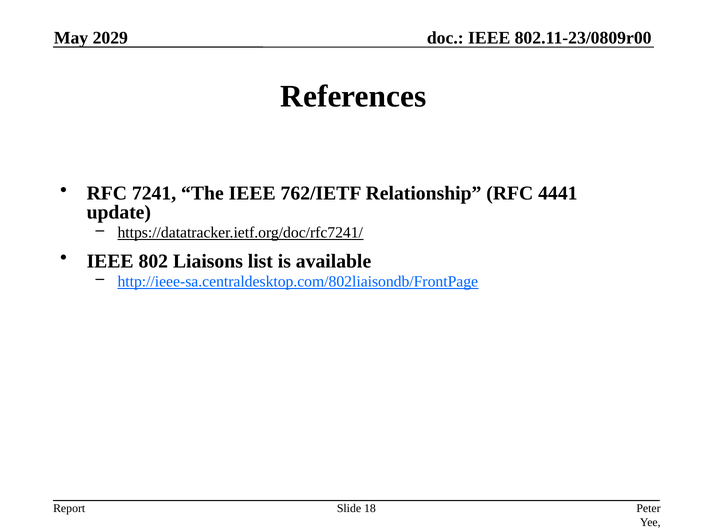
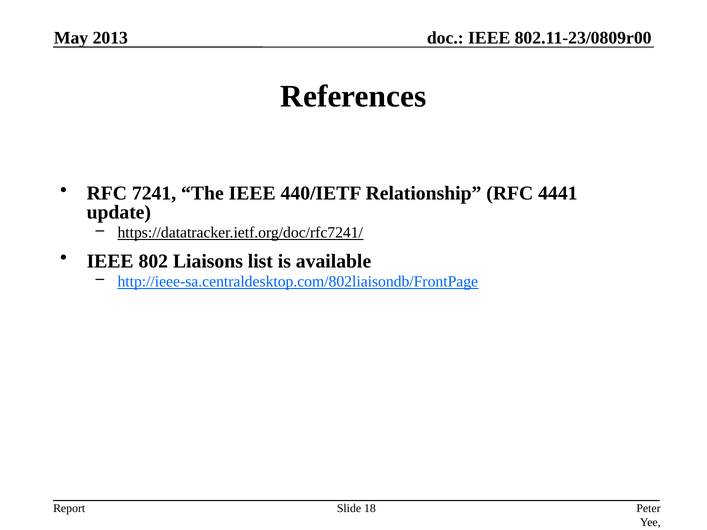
2029: 2029 -> 2013 (110, 38)
762/IETF: 762/IETF -> 440/IETF (321, 194)
